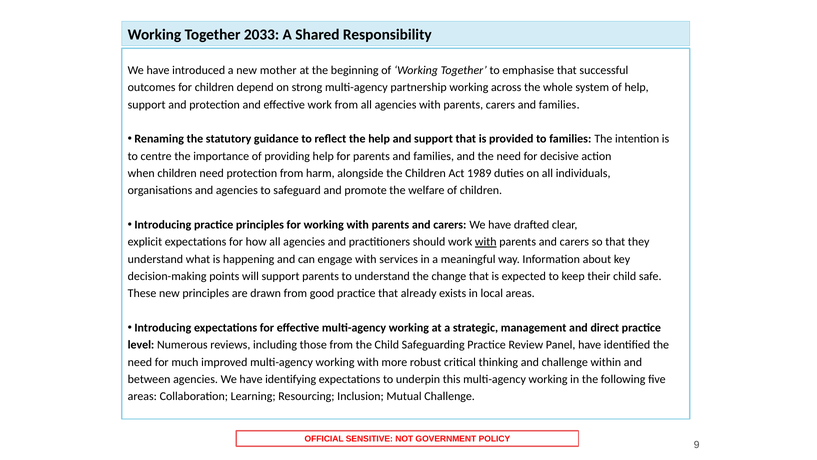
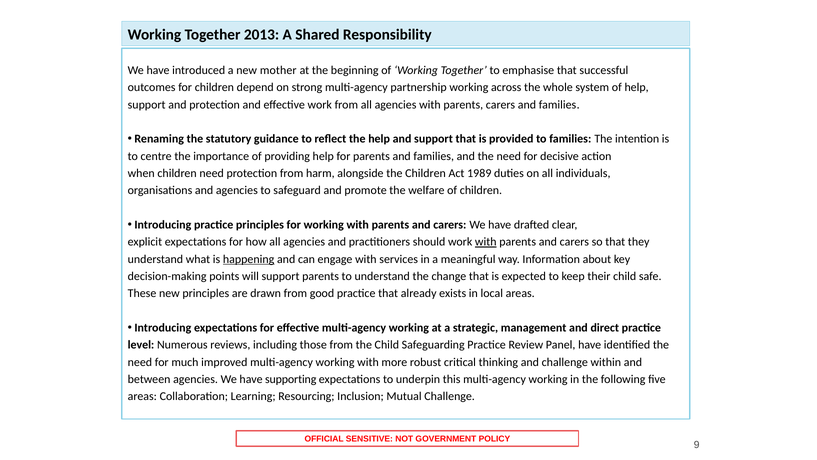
2033: 2033 -> 2013 (262, 35)
happening underline: none -> present (249, 259)
identifying: identifying -> supporting (291, 379)
